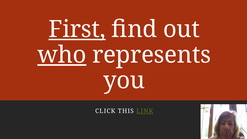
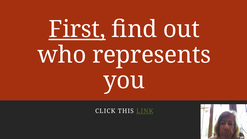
who underline: present -> none (62, 55)
